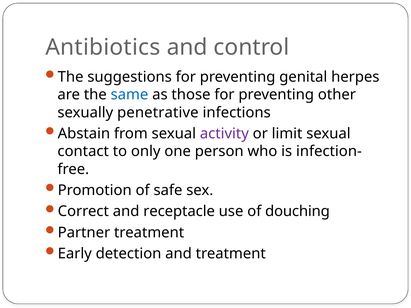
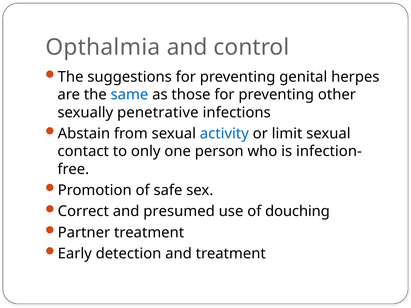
Antibiotics: Antibiotics -> Opthalmia (103, 47)
activity colour: purple -> blue (224, 134)
receptacle: receptacle -> presumed (179, 212)
